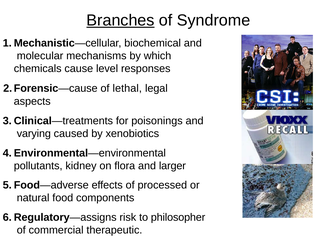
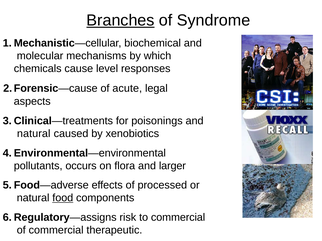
lethal: lethal -> acute (127, 89)
varying: varying -> natural (34, 134)
kidney: kidney -> occurs (81, 166)
food underline: none -> present (63, 198)
to philosopher: philosopher -> commercial (178, 218)
